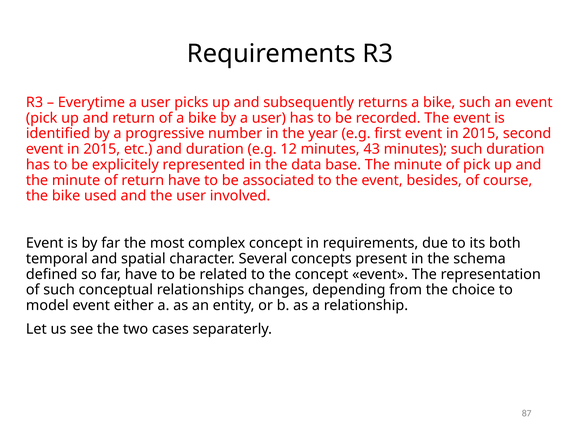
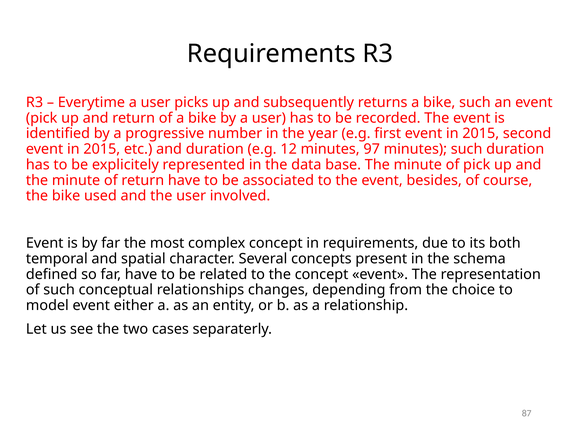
43: 43 -> 97 (372, 149)
